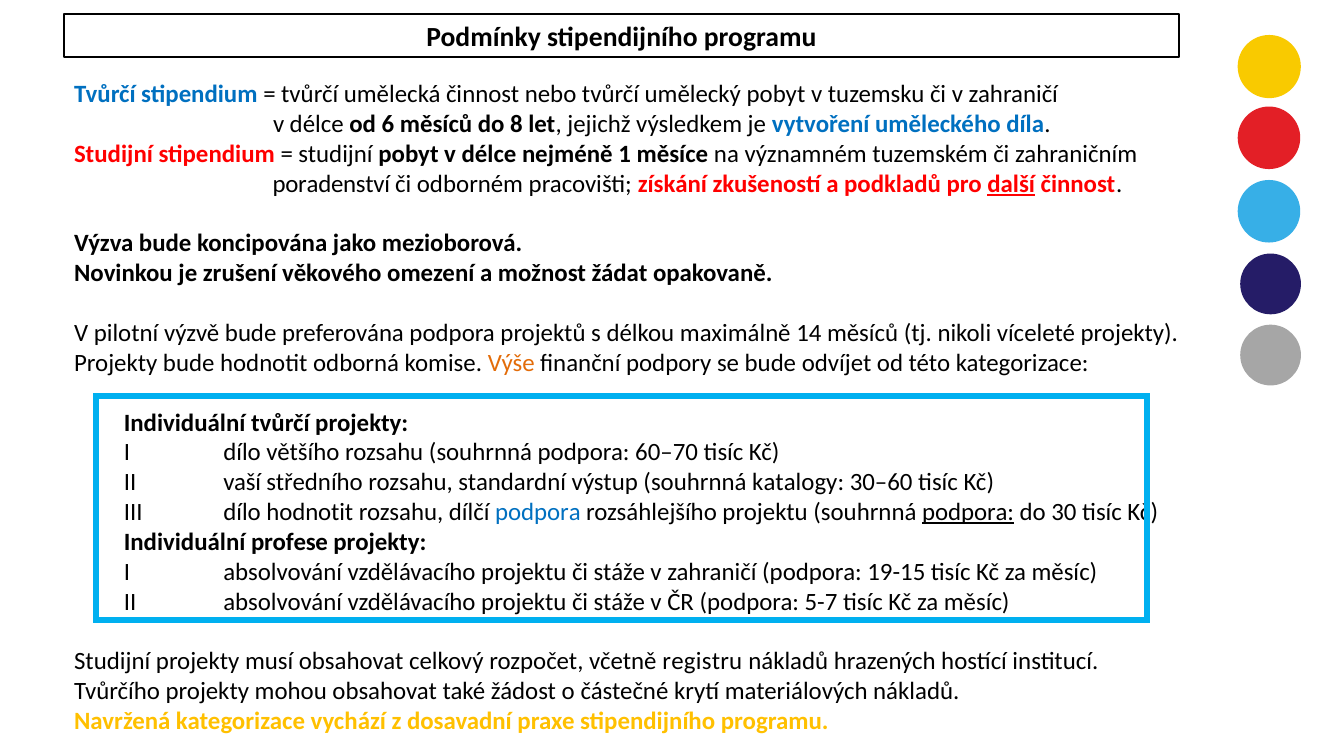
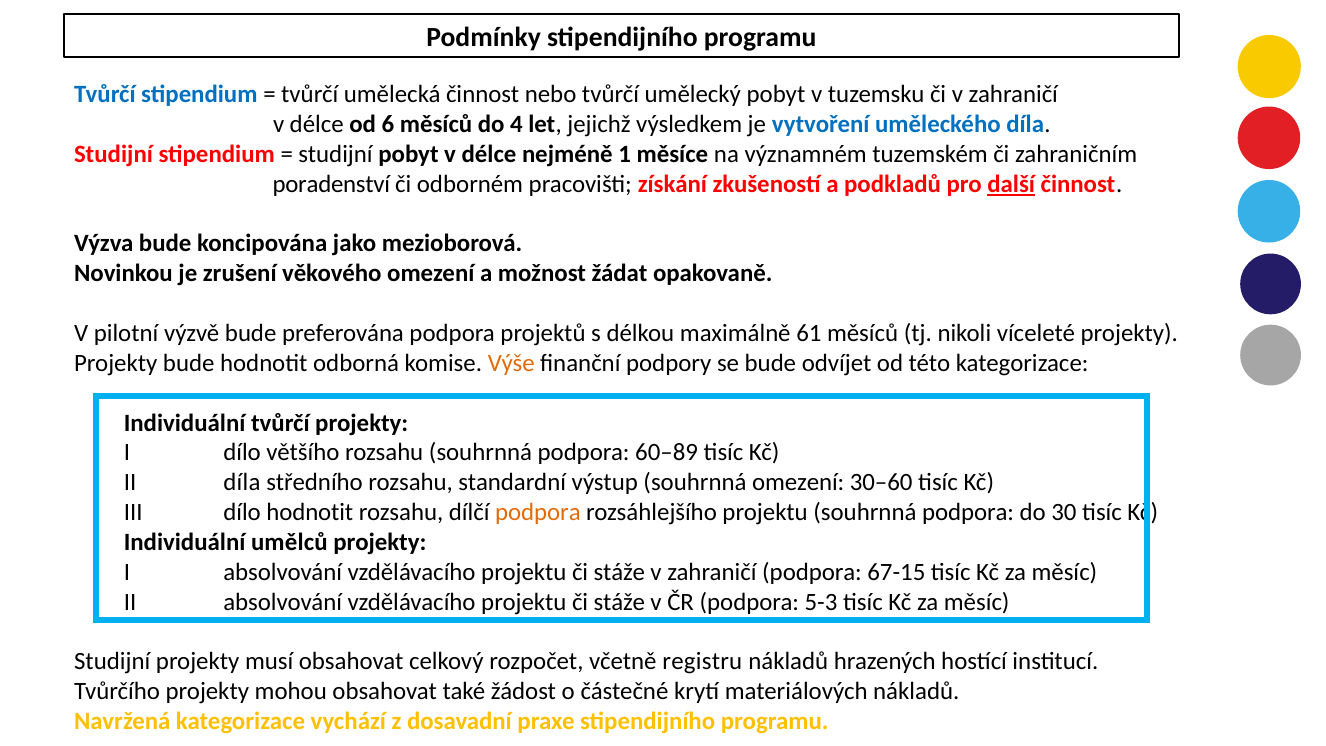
8: 8 -> 4 (516, 124)
14: 14 -> 61 (809, 333)
60–70: 60–70 -> 60–89 (667, 453)
II vaší: vaší -> díla (242, 482)
souhrnná katalogy: katalogy -> omezení (798, 482)
podpora colour: blue -> orange (538, 512)
podpora underline: present -> none (968, 512)
profese: profese -> umělců (289, 542)
19-15: 19-15 -> 67-15 (896, 572)
5-7: 5-7 -> 5-3 (821, 602)
